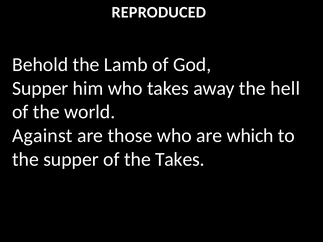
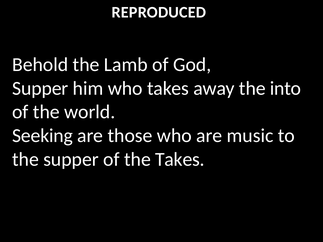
hell: hell -> into (285, 88)
Against: Against -> Seeking (42, 136)
which: which -> music (250, 136)
